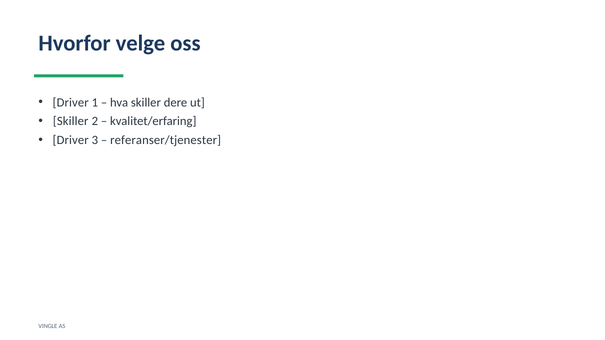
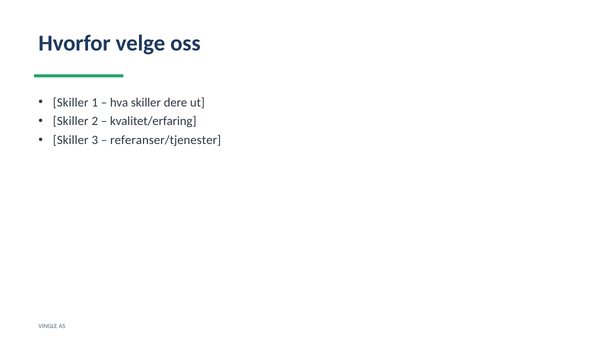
Driver: Driver -> Skiller (71, 102)
Driver: Driver -> Skiller (71, 140)
